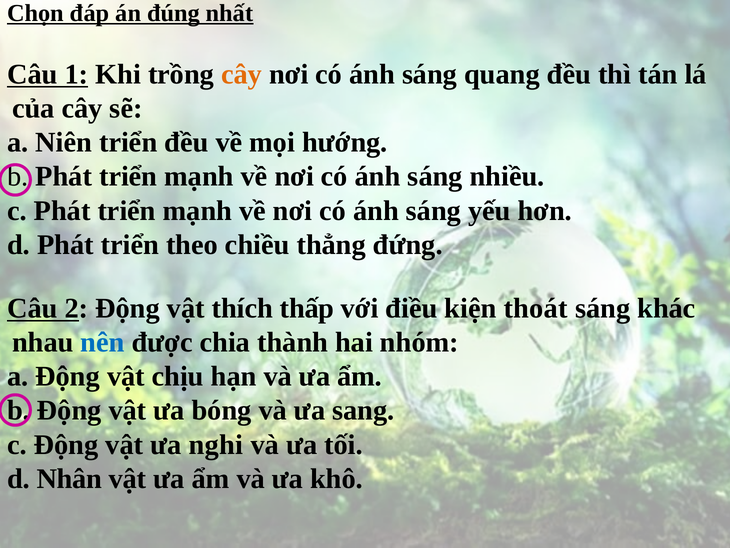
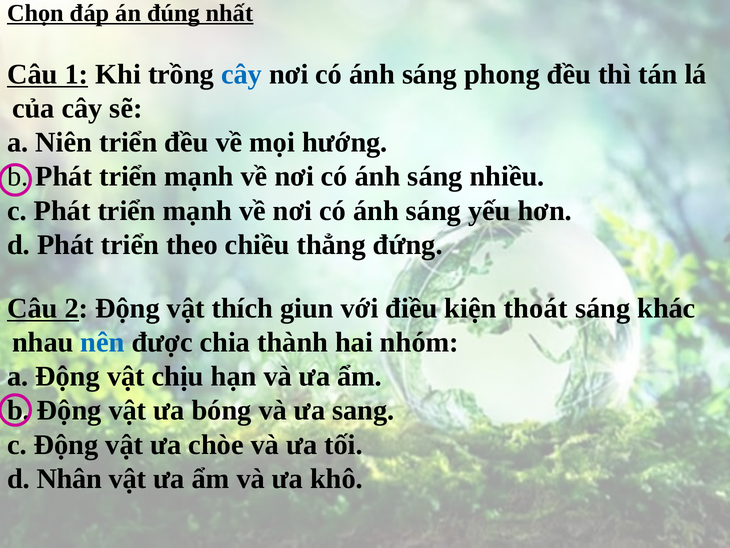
cây colour: orange -> blue (242, 74)
quang: quang -> phong (502, 74)
thấp: thấp -> giun (307, 308)
nghi: nghi -> chòe (216, 444)
